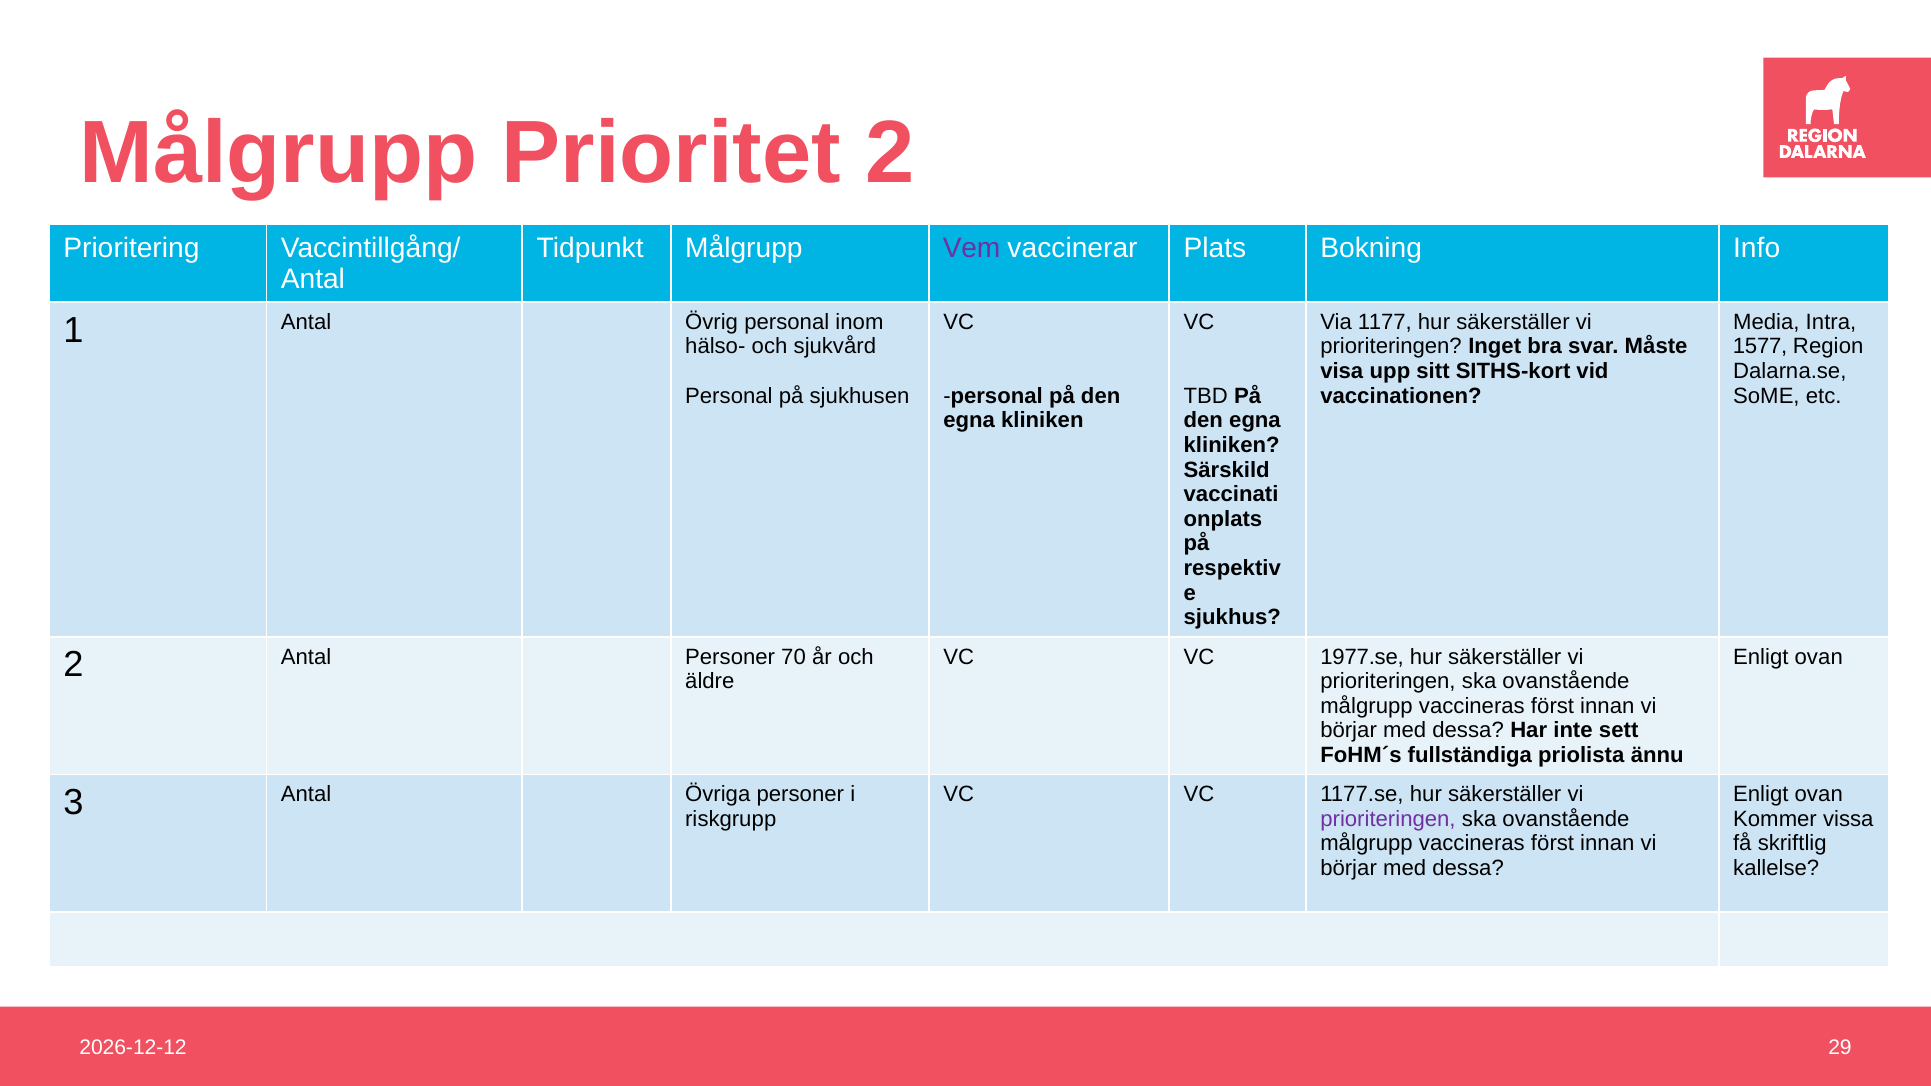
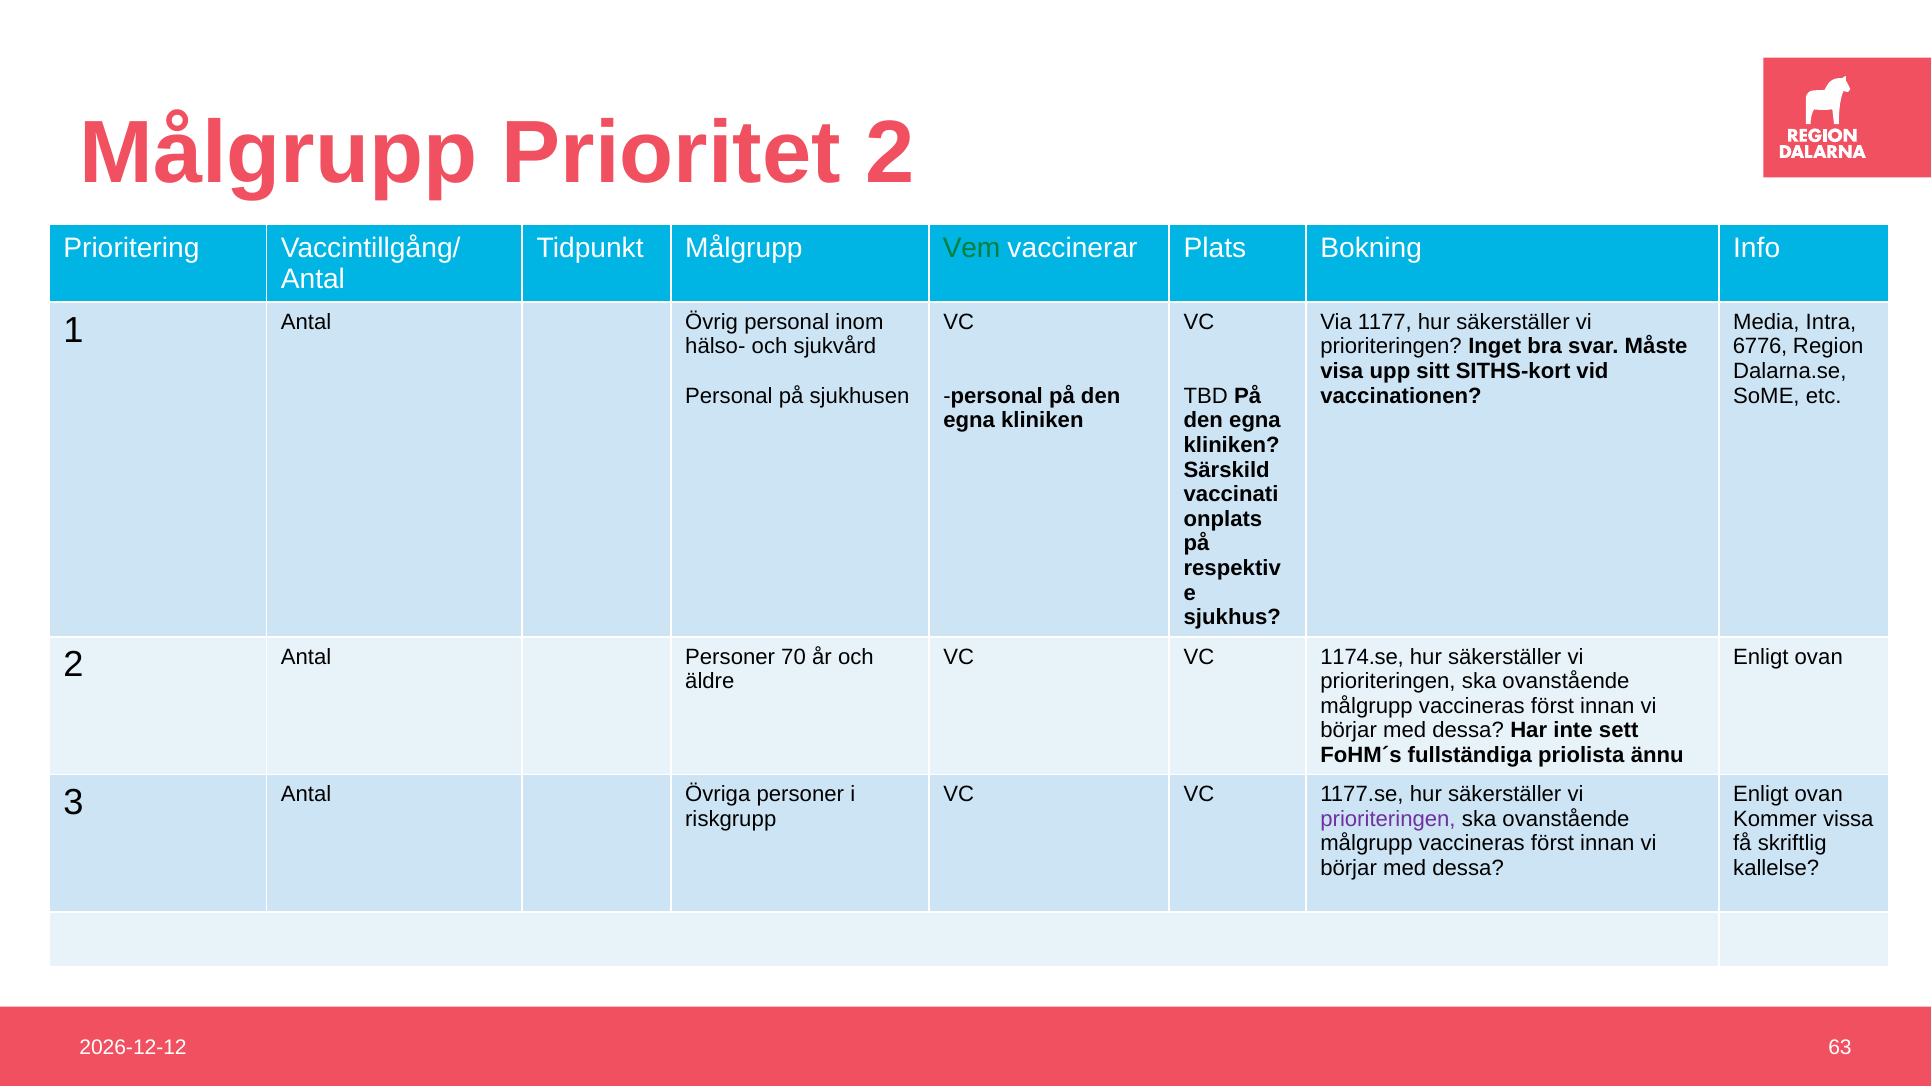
Vem colour: purple -> green (972, 248)
1577: 1577 -> 6776 (1760, 347)
1977.se: 1977.se -> 1174.se (1362, 657)
29: 29 -> 63 (1840, 1047)
